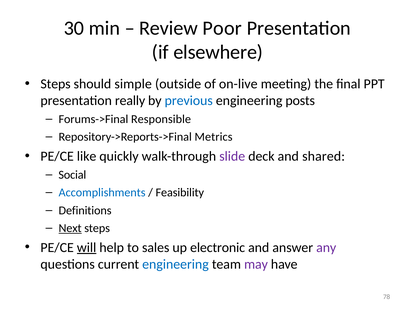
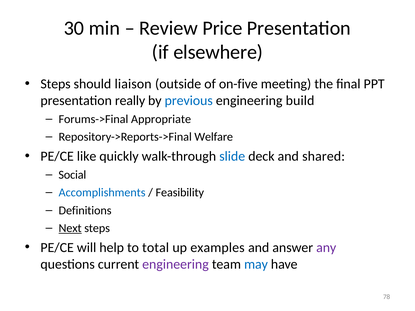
Poor: Poor -> Price (222, 28)
simple: simple -> liaison (133, 84)
on-live: on-live -> on-five (238, 84)
posts: posts -> build (300, 101)
Responsible: Responsible -> Appropriate (161, 119)
Metrics: Metrics -> Welfare (214, 137)
slide colour: purple -> blue (232, 156)
will underline: present -> none (87, 248)
sales: sales -> total (156, 248)
electronic: electronic -> examples (217, 248)
engineering colour: blue -> purple (175, 264)
may colour: purple -> blue (256, 264)
